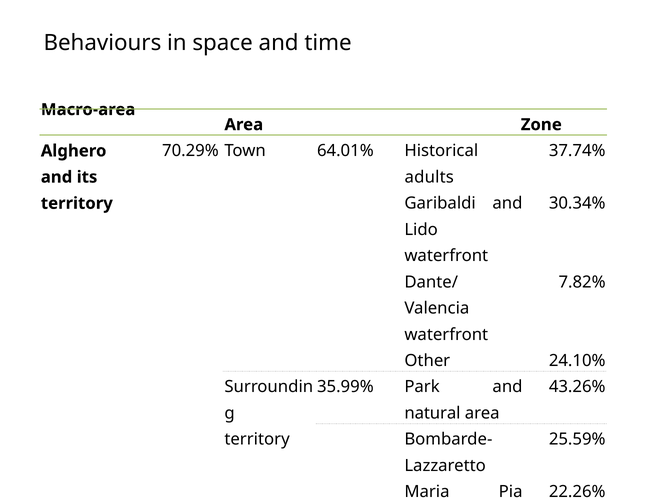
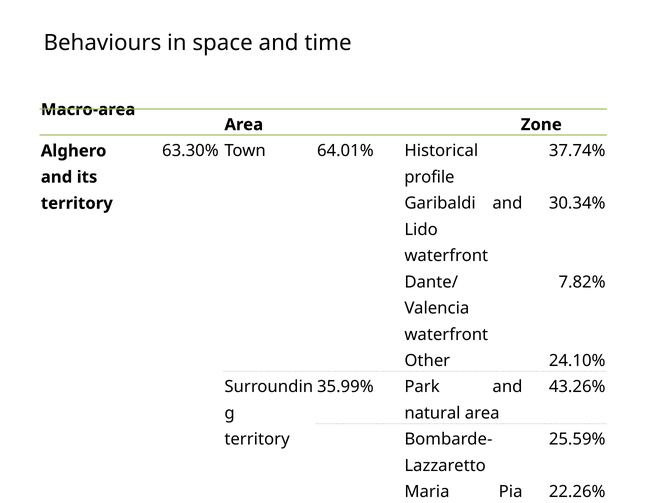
70.29%: 70.29% -> 63.30% (190, 151)
adults: adults -> profile (429, 177)
